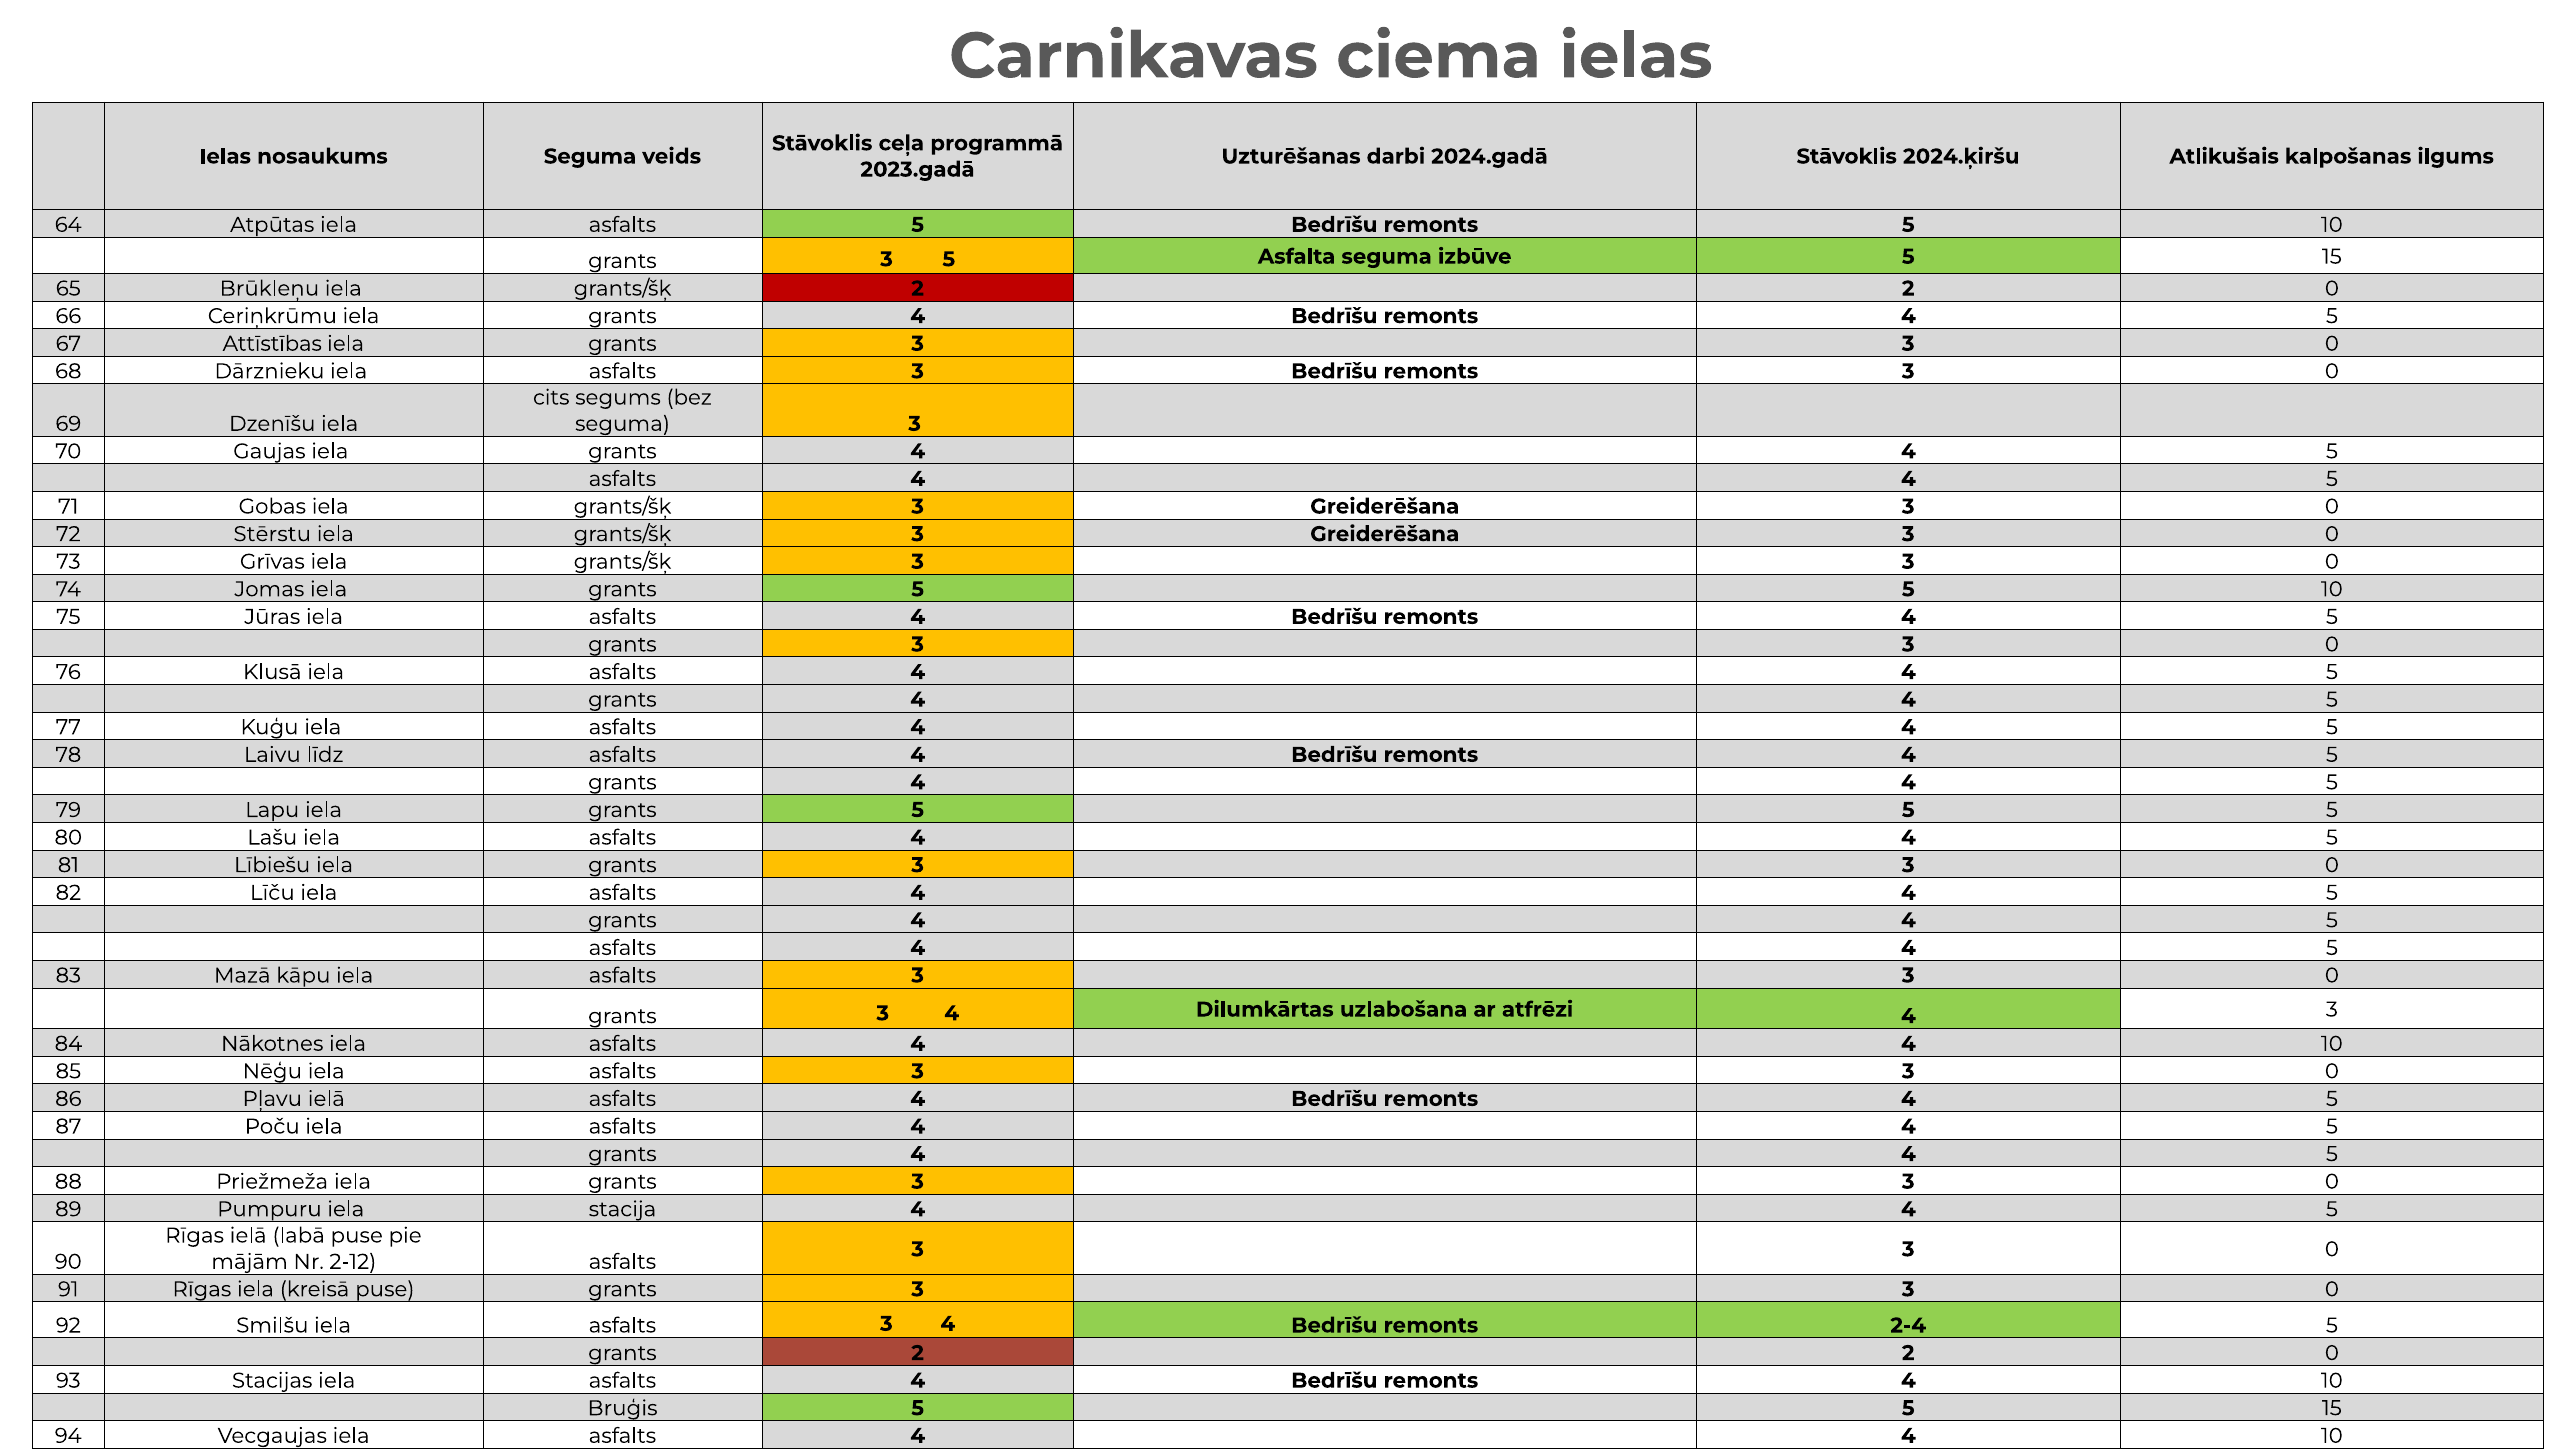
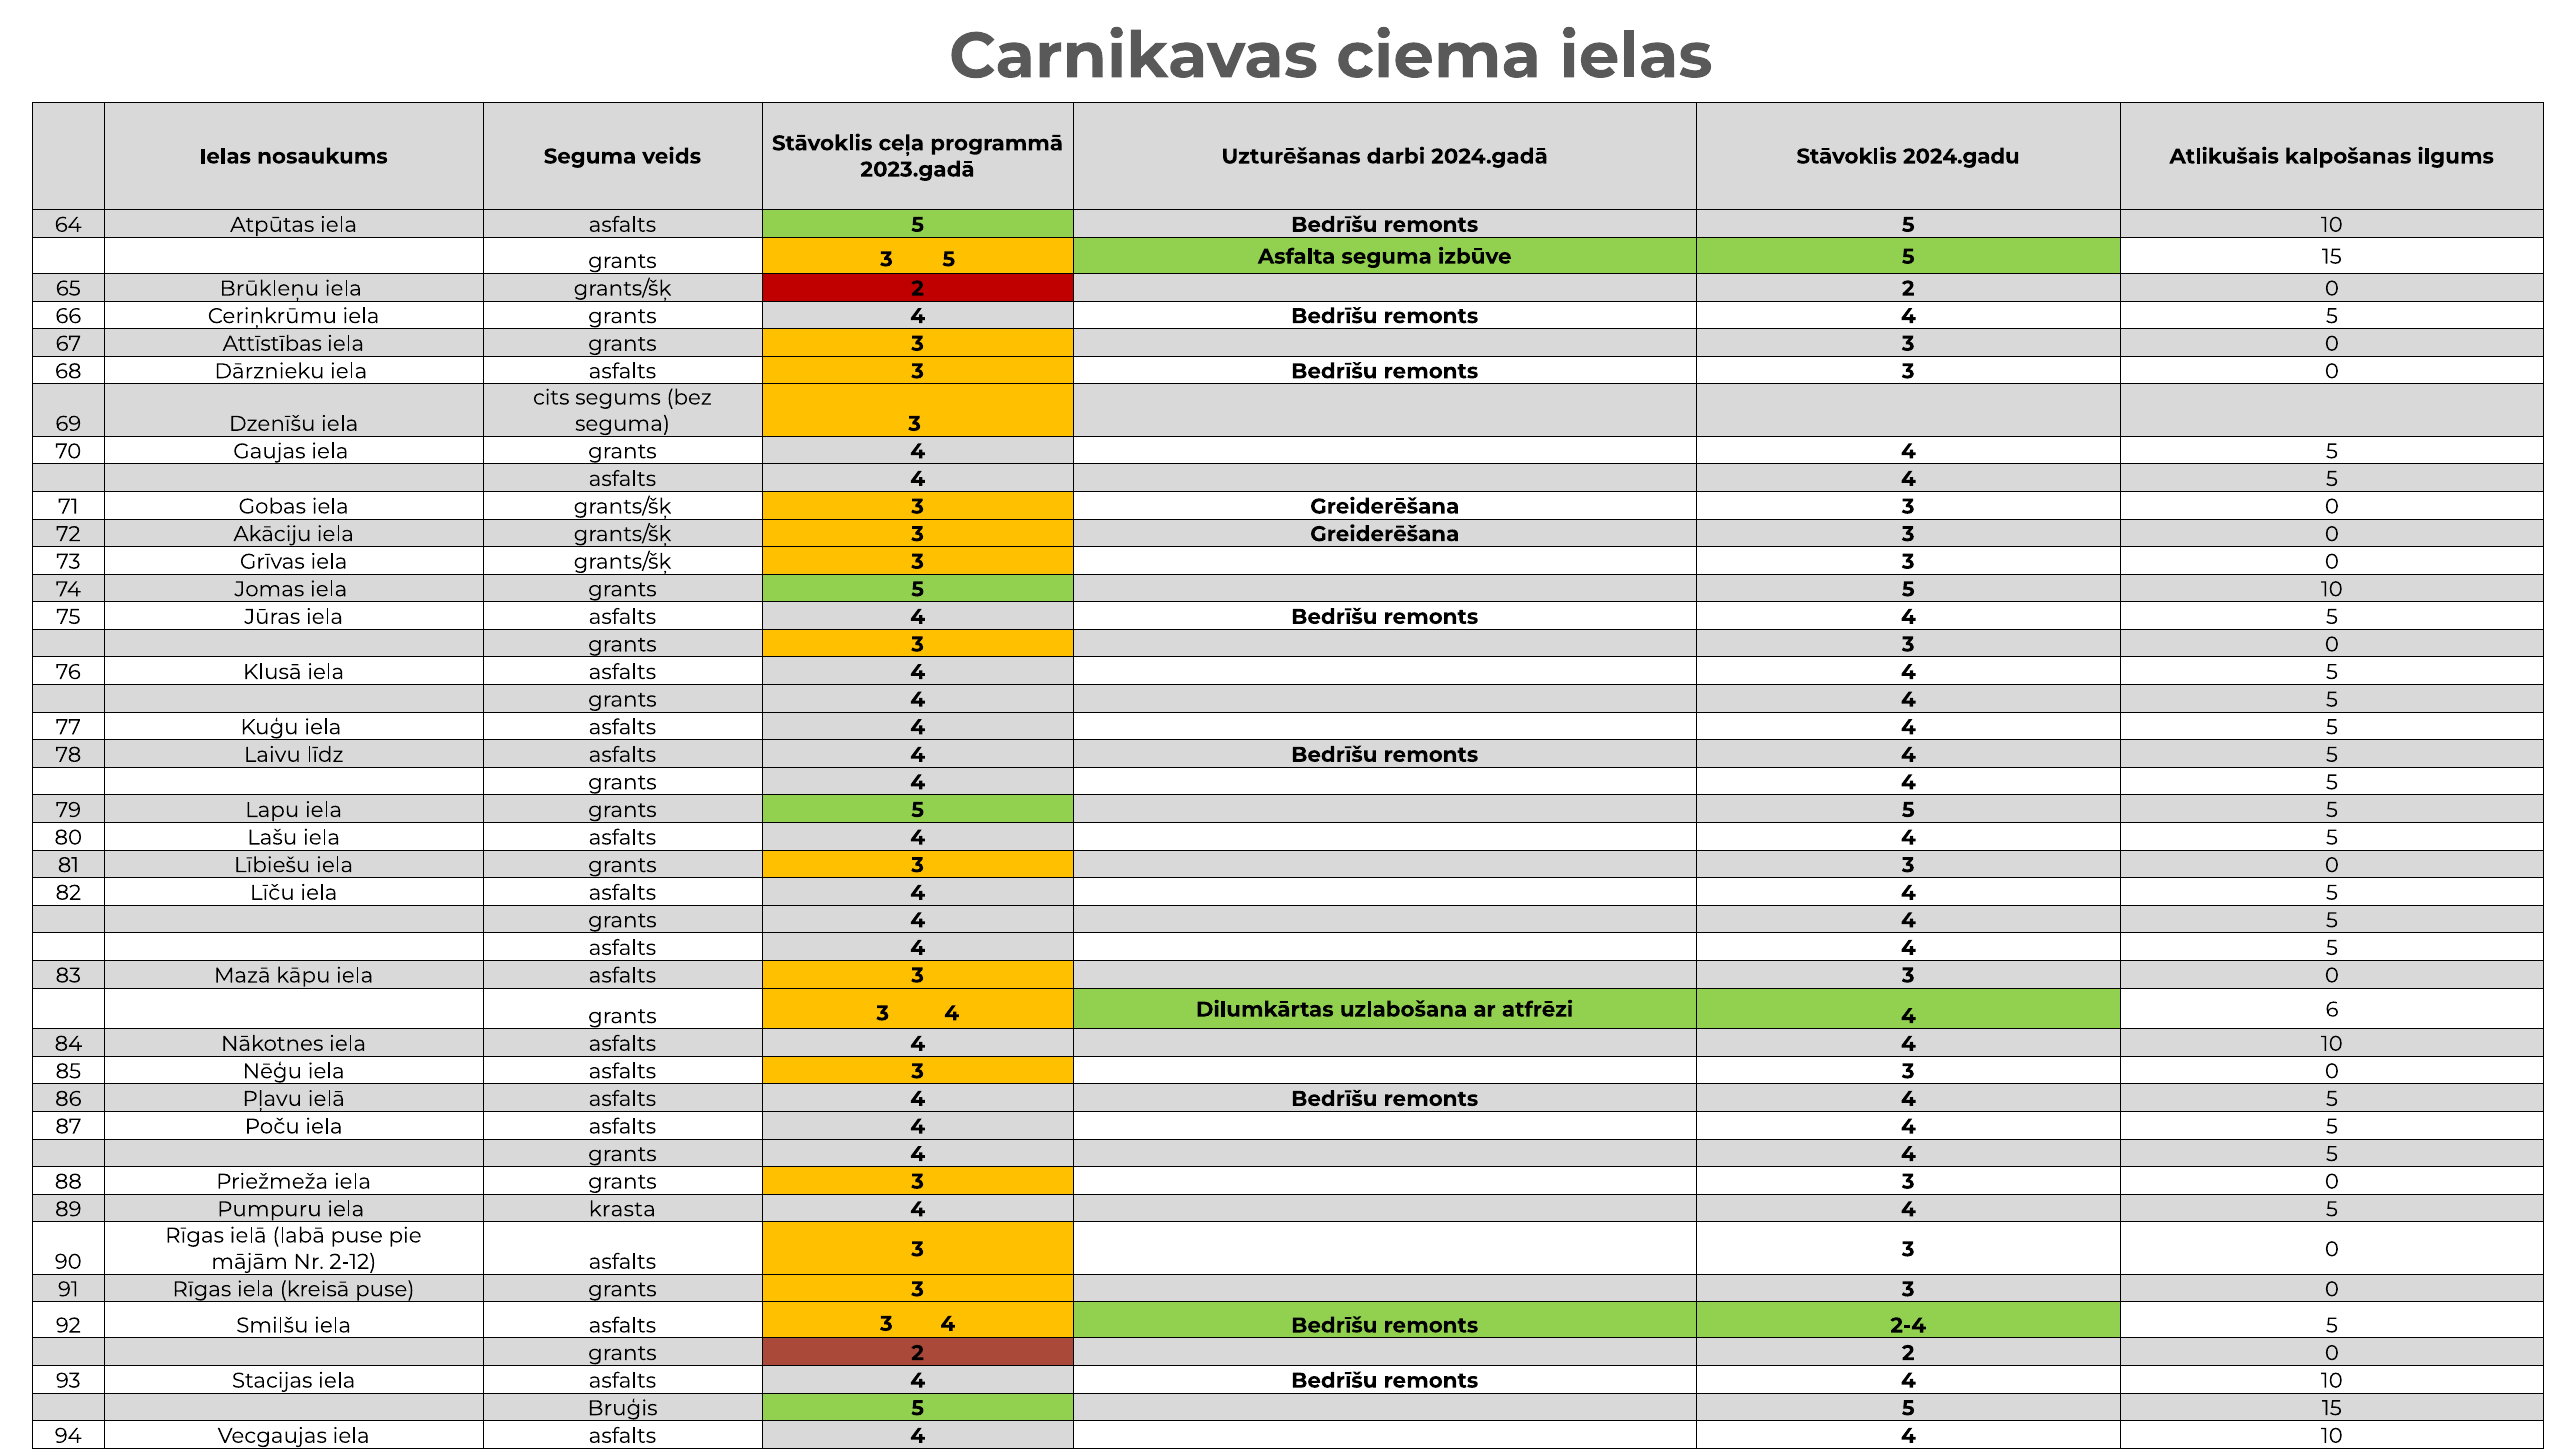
2024.ķiršu: 2024.ķiršu -> 2024.gadu (1961, 156)
Stērstu: Stērstu -> Akāciju (272, 534)
3: 3 -> 6 (2332, 1010)
stacija: stacija -> krasta (622, 1209)
